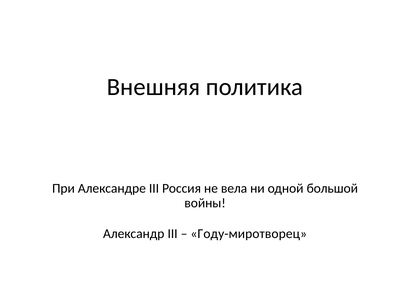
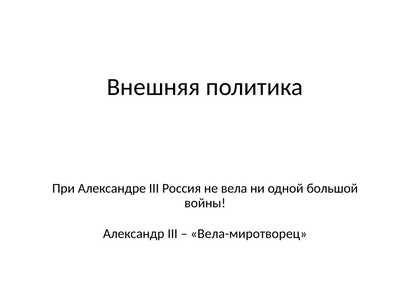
Году-миротворец: Году-миротворец -> Вела-миротворец (249, 234)
